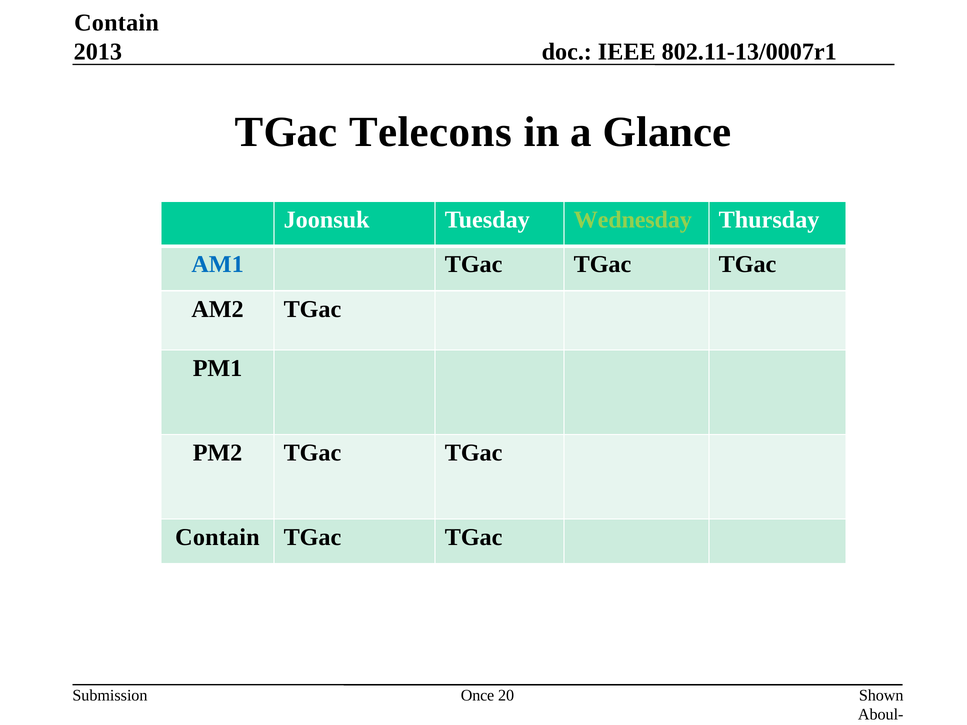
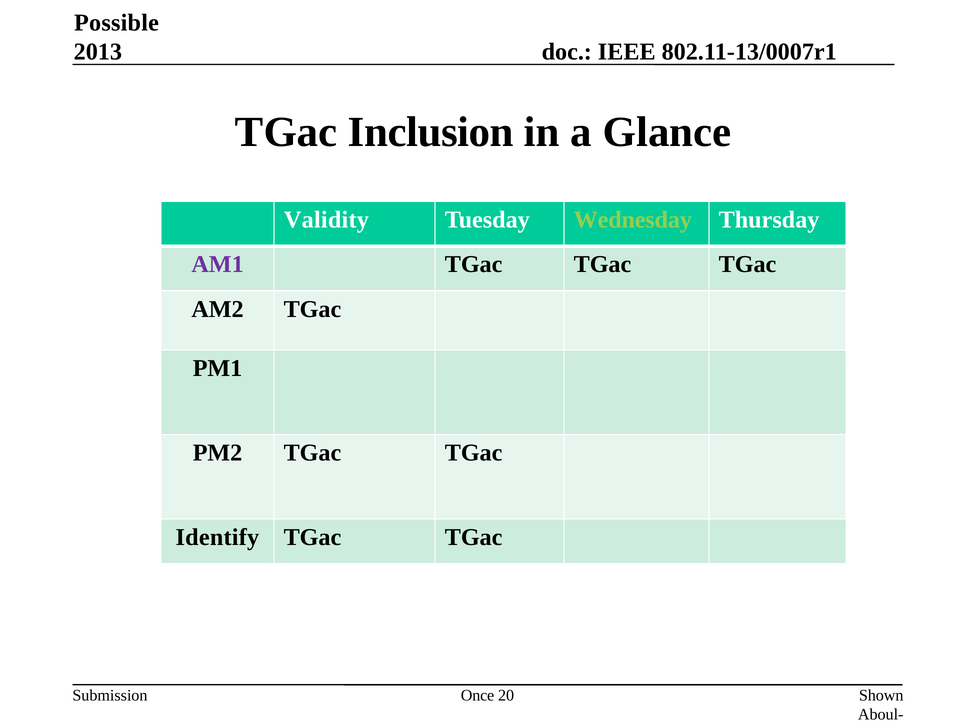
Contain: Contain -> Possible (117, 23)
Telecons: Telecons -> Inclusion (431, 132)
Joonsuk: Joonsuk -> Validity (326, 220)
AM1 colour: blue -> purple (218, 265)
Contain: Contain -> Identify (217, 538)
